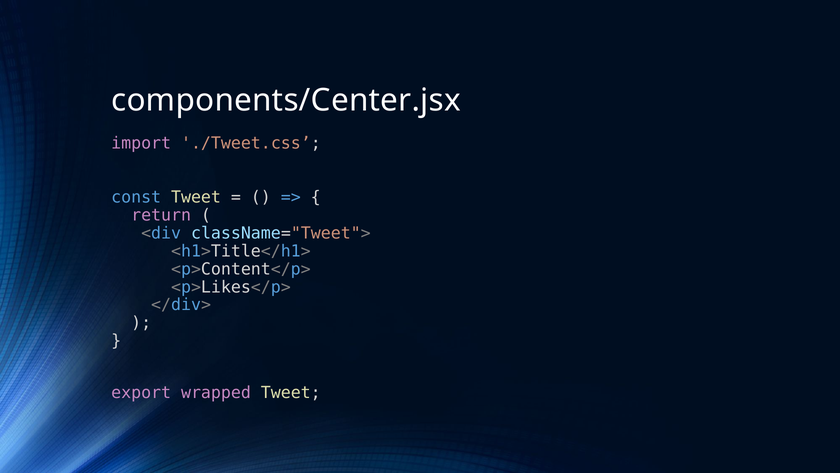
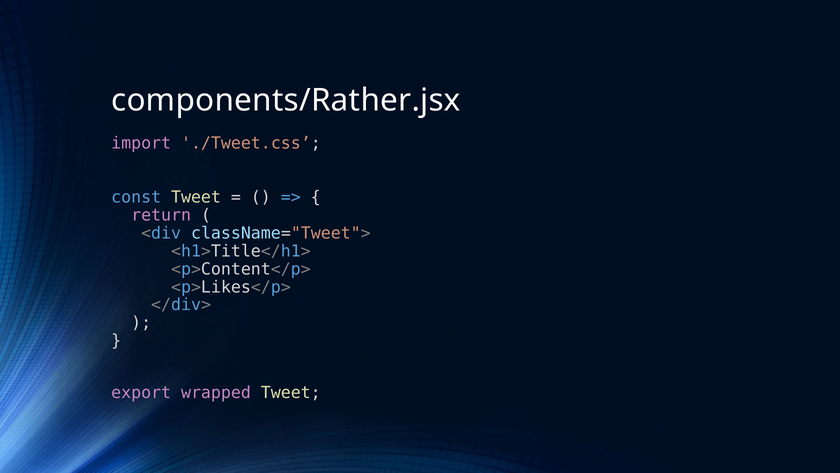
components/Center.jsx: components/Center.jsx -> components/Rather.jsx (286, 100)
